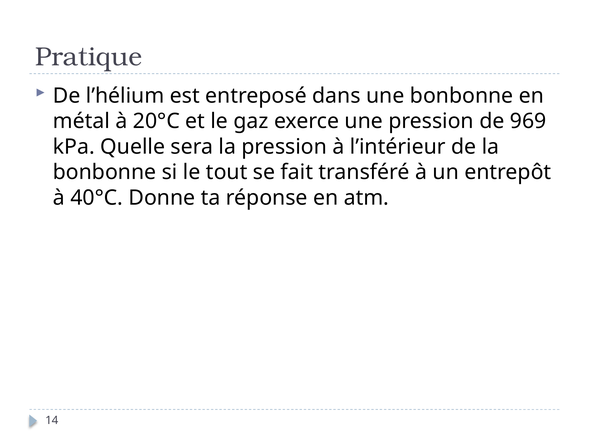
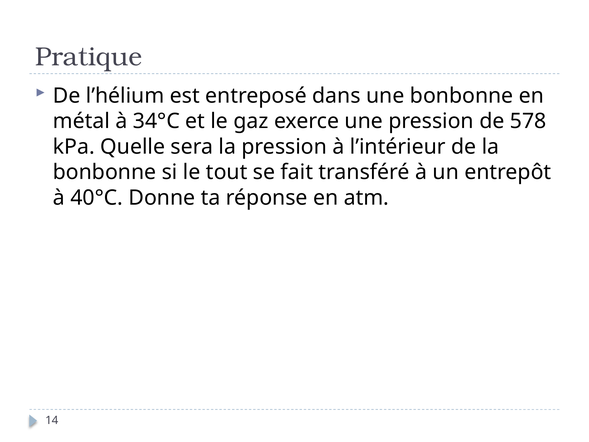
20°C: 20°C -> 34°C (156, 121)
969: 969 -> 578 (528, 121)
